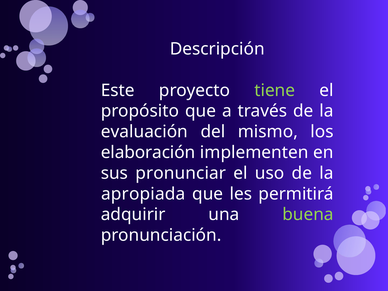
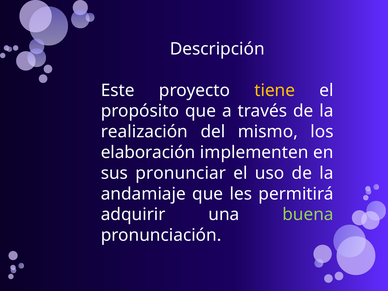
tiene colour: light green -> yellow (275, 90)
evaluación: evaluación -> realización (144, 132)
apropiada: apropiada -> andamiaje (143, 194)
